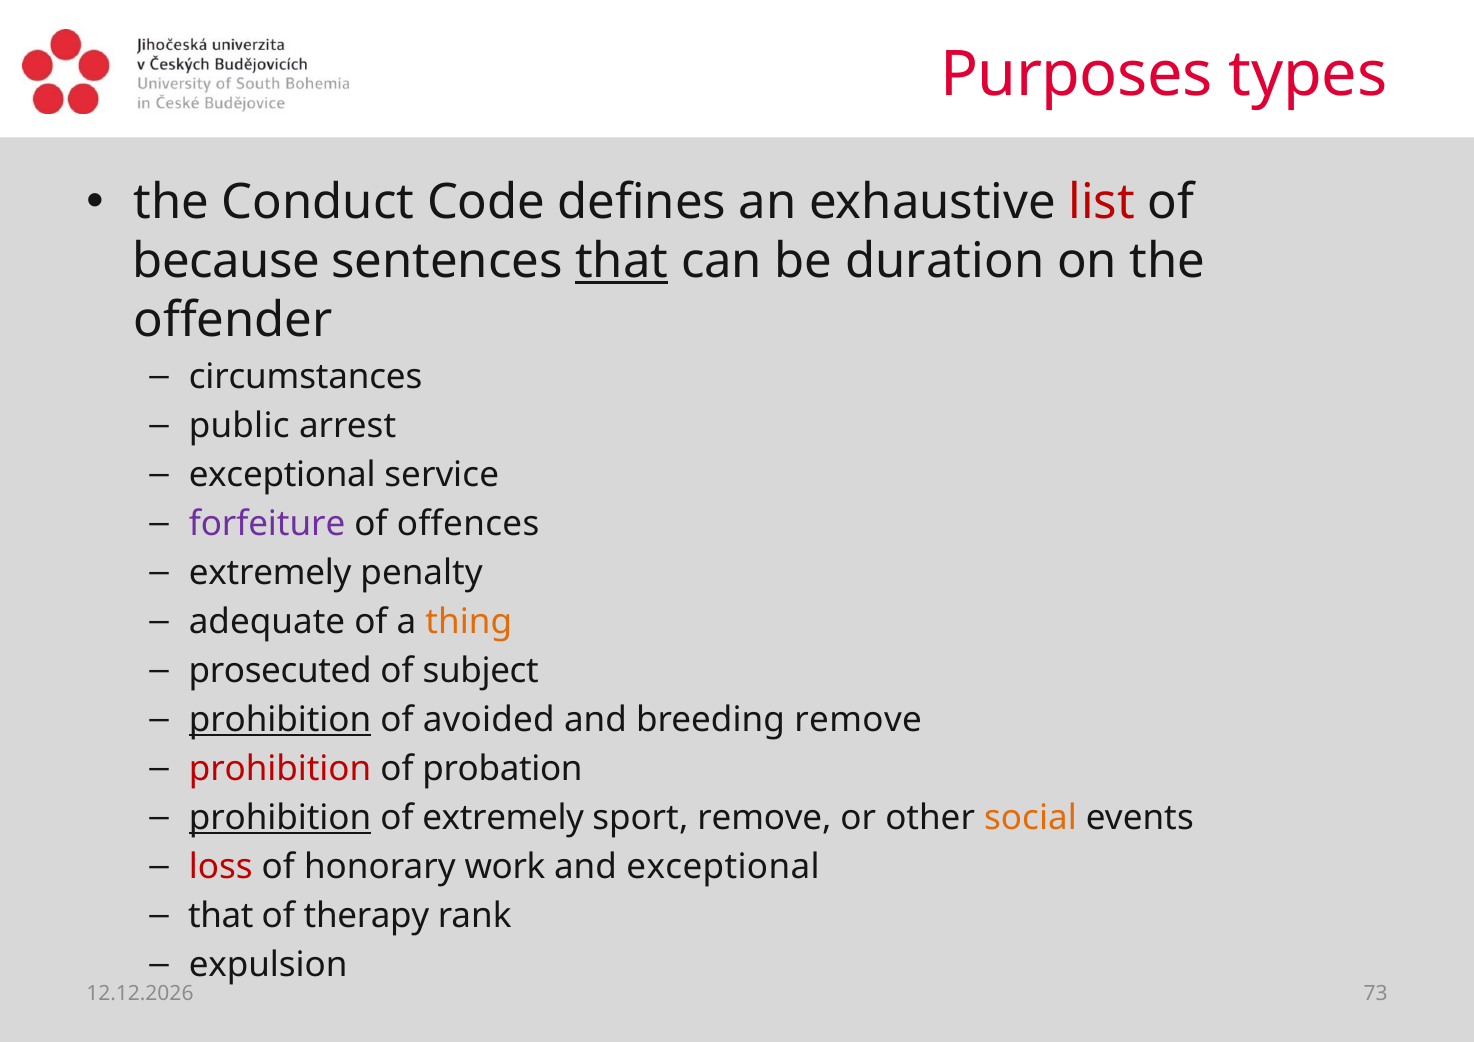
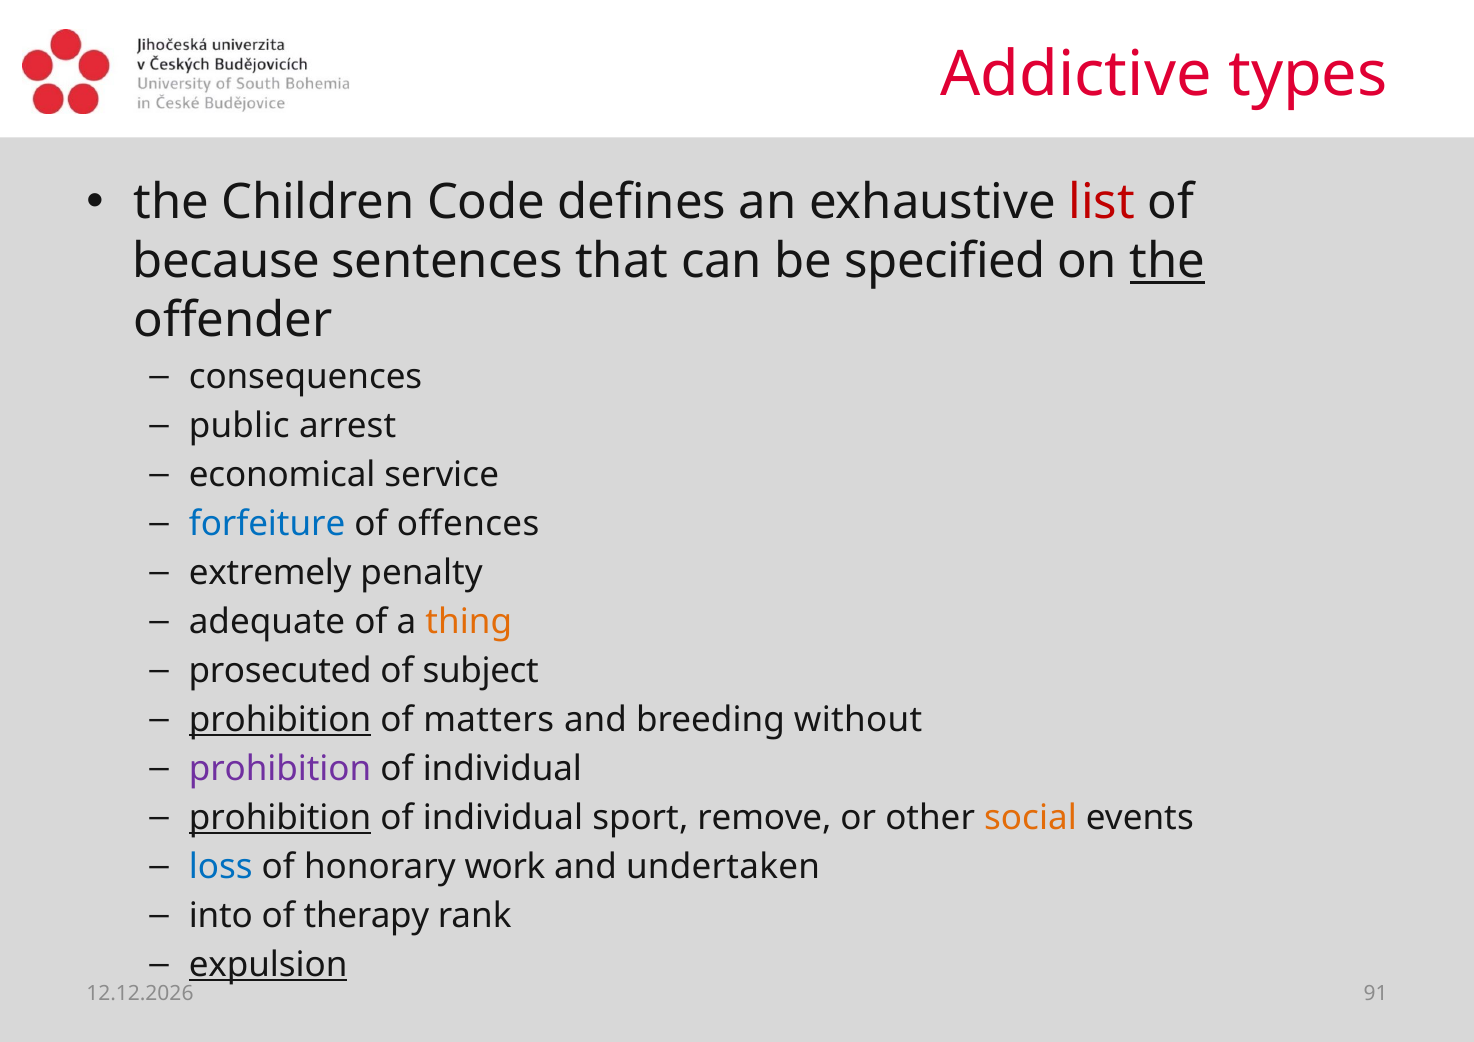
Purposes: Purposes -> Addictive (1076, 75)
Conduct: Conduct -> Children (318, 203)
that underline: present -> none (622, 262)
duration: duration -> specified (945, 262)
the underline: none -> present (1168, 262)
circumstances: circumstances -> consequences (305, 377)
exceptional: exceptional -> economical (282, 475)
forfeiture colour: purple -> blue (267, 524)
avoided: avoided -> matters (489, 720)
breeding remove: remove -> without (858, 720)
prohibition colour: red -> purple (280, 769)
probation: probation -> individual (502, 769)
extremely: extremely -> individual (503, 818)
loss colour: red -> blue (221, 867)
and exceptional: exceptional -> undertaken (723, 867)
that: that -> into (221, 916)
expulsion underline: none -> present (268, 965)
73: 73 -> 91 (1376, 994)
